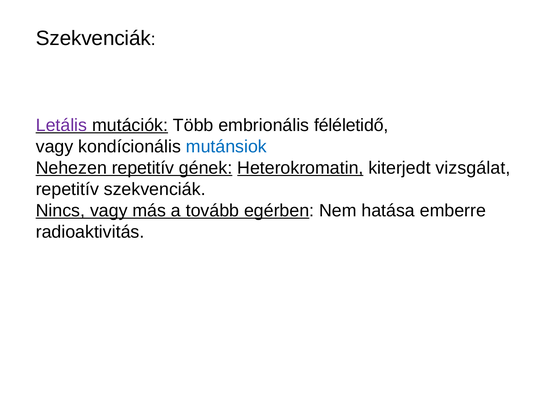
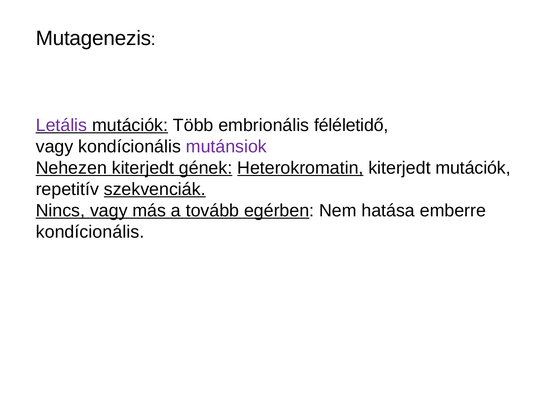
Szekvenciák: Szekvenciák -> Mutagenezis (93, 38)
mutánsiok colour: blue -> purple (226, 146)
Nehezen repetitív: repetitív -> kiterjedt (143, 168)
kiterjedt vizsgálat: vizsgálat -> mutációk (473, 168)
szekvenciák underline: none -> present (155, 189)
radioaktivitás: radioaktivitás -> kondícionális (90, 232)
